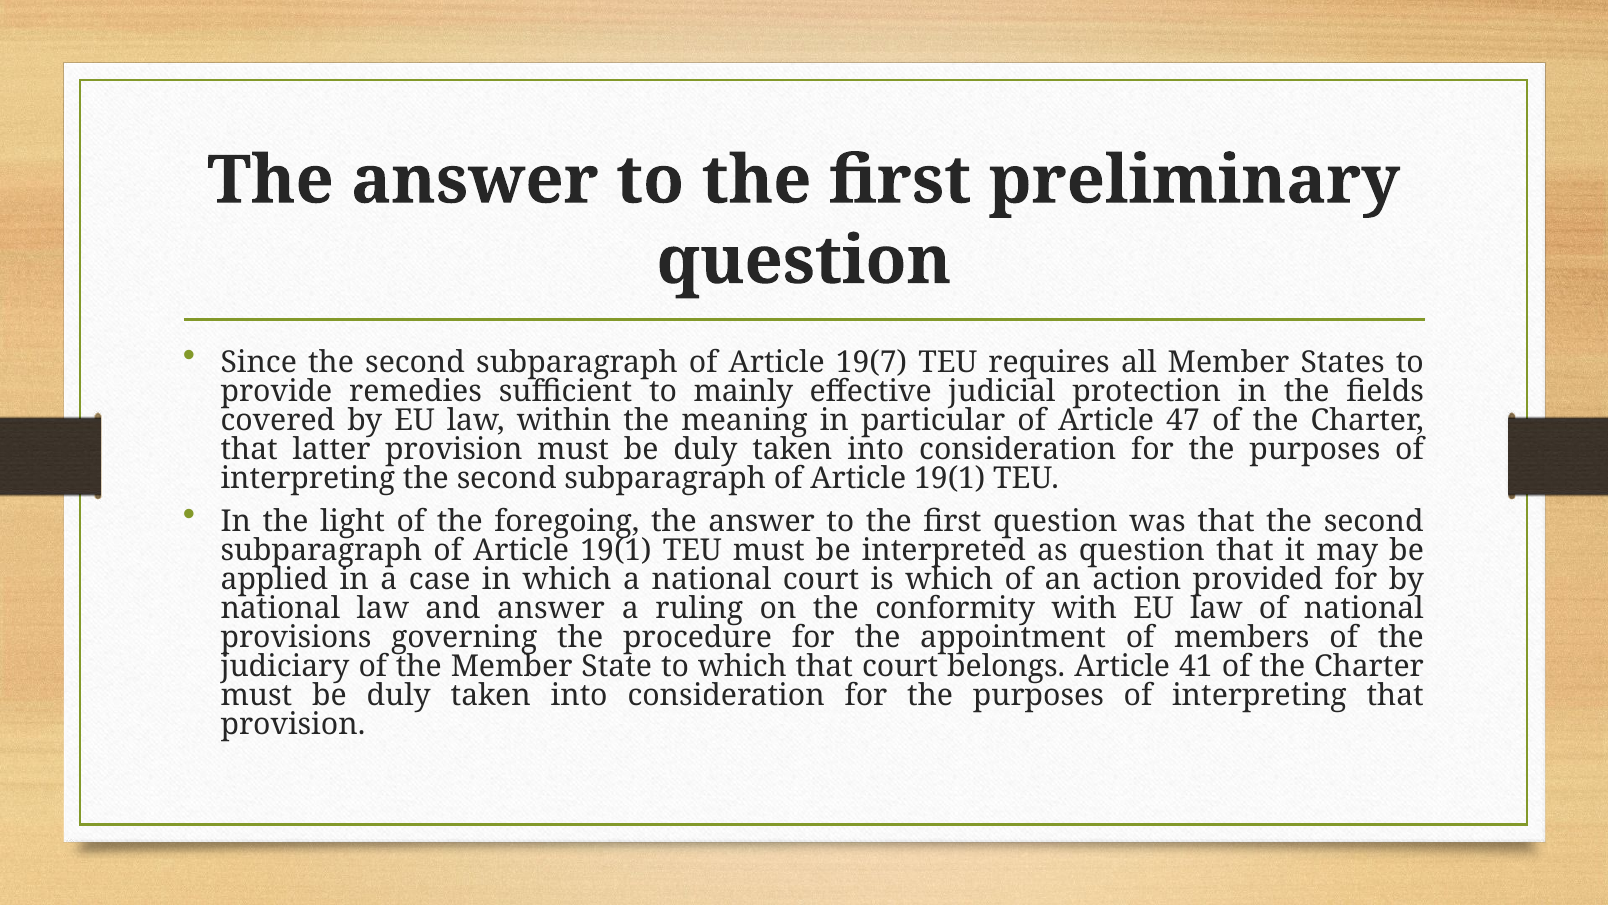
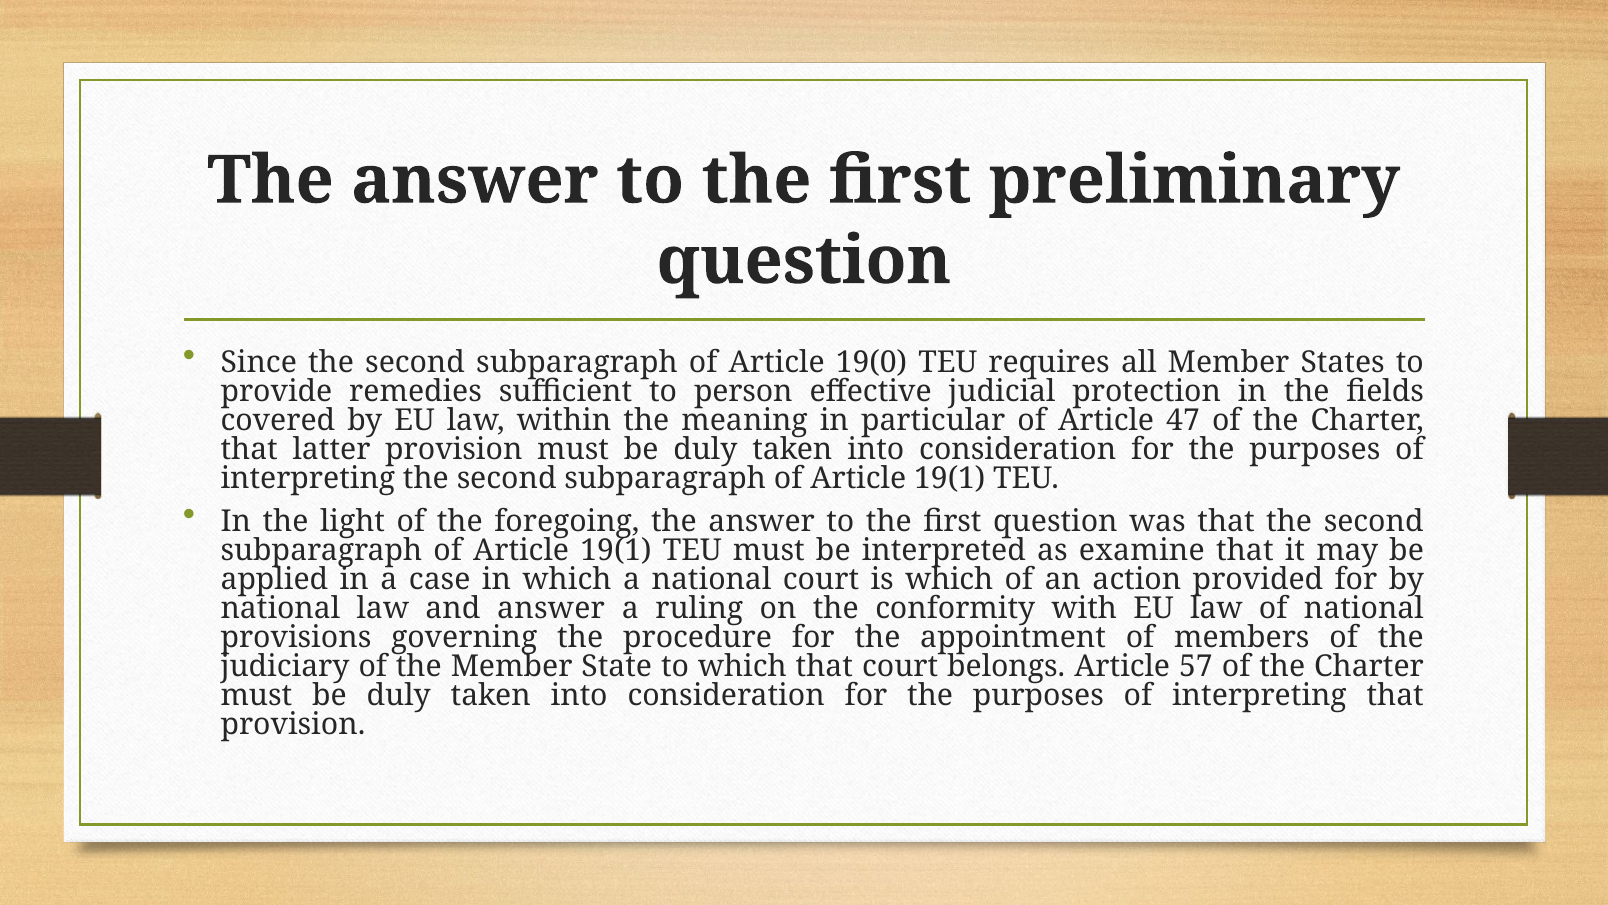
19(7: 19(7 -> 19(0 (871, 362)
mainly: mainly -> person (743, 391)
as question: question -> examine (1142, 551)
41: 41 -> 57 (1196, 666)
